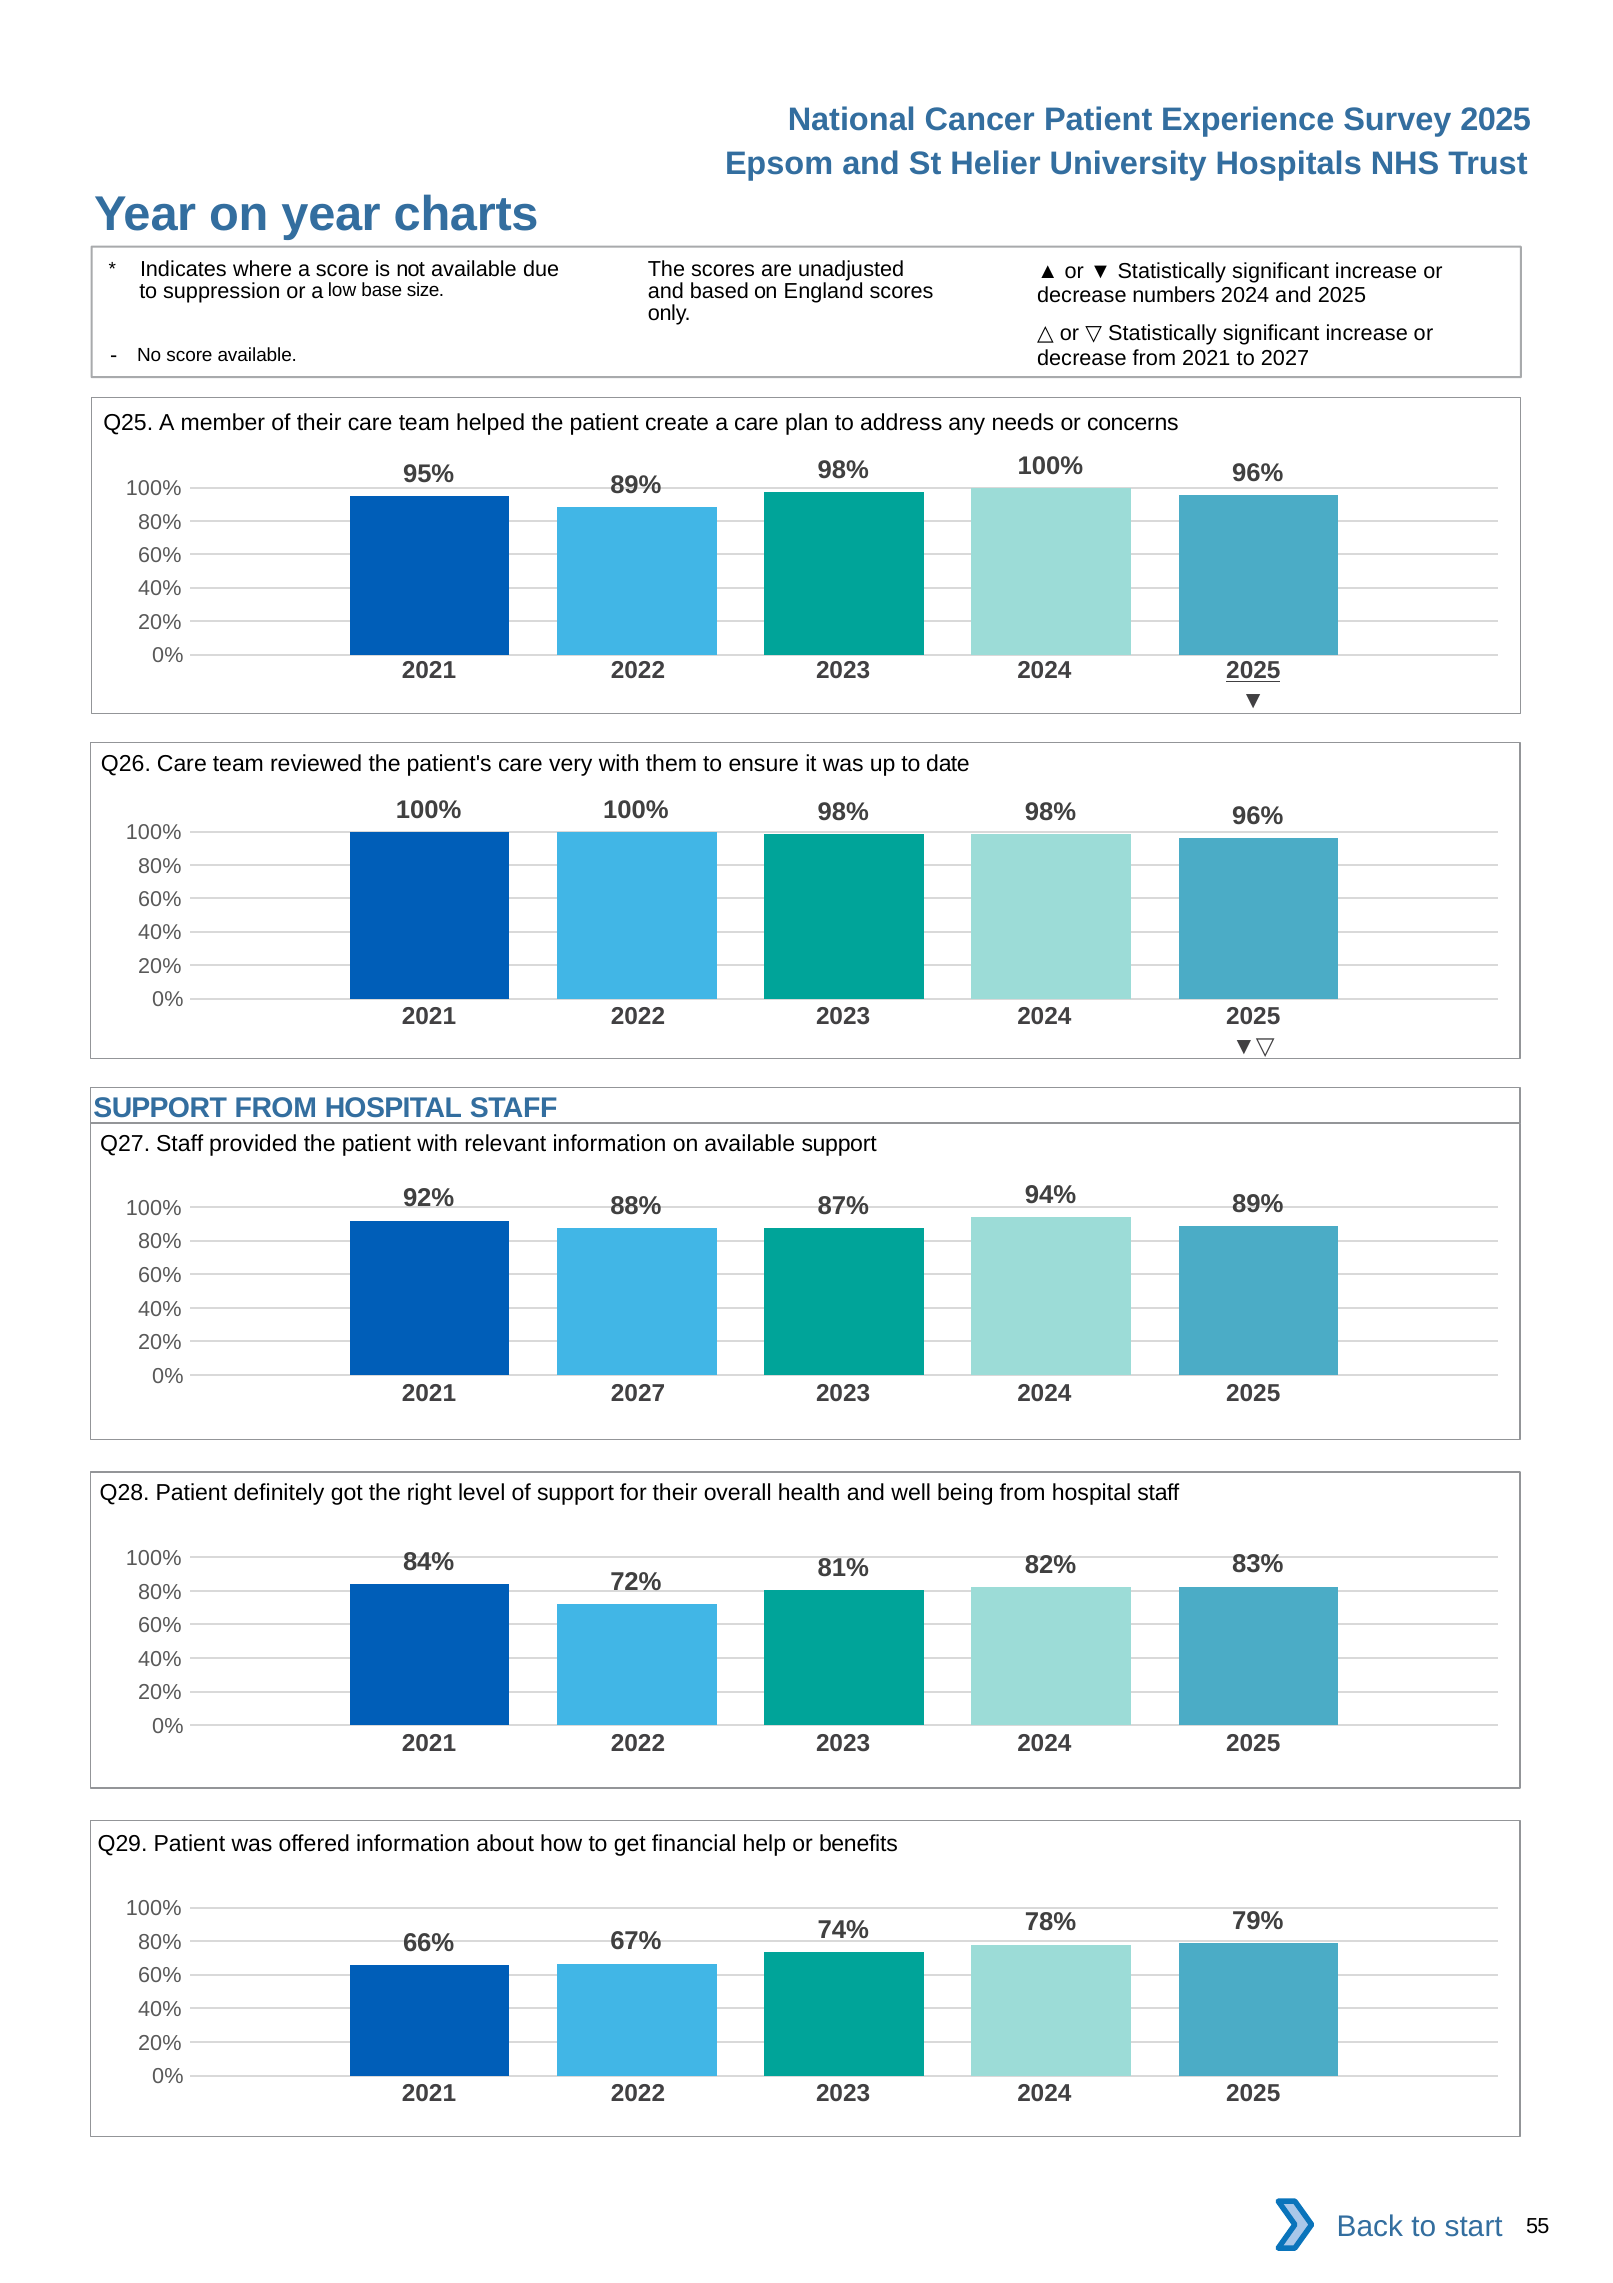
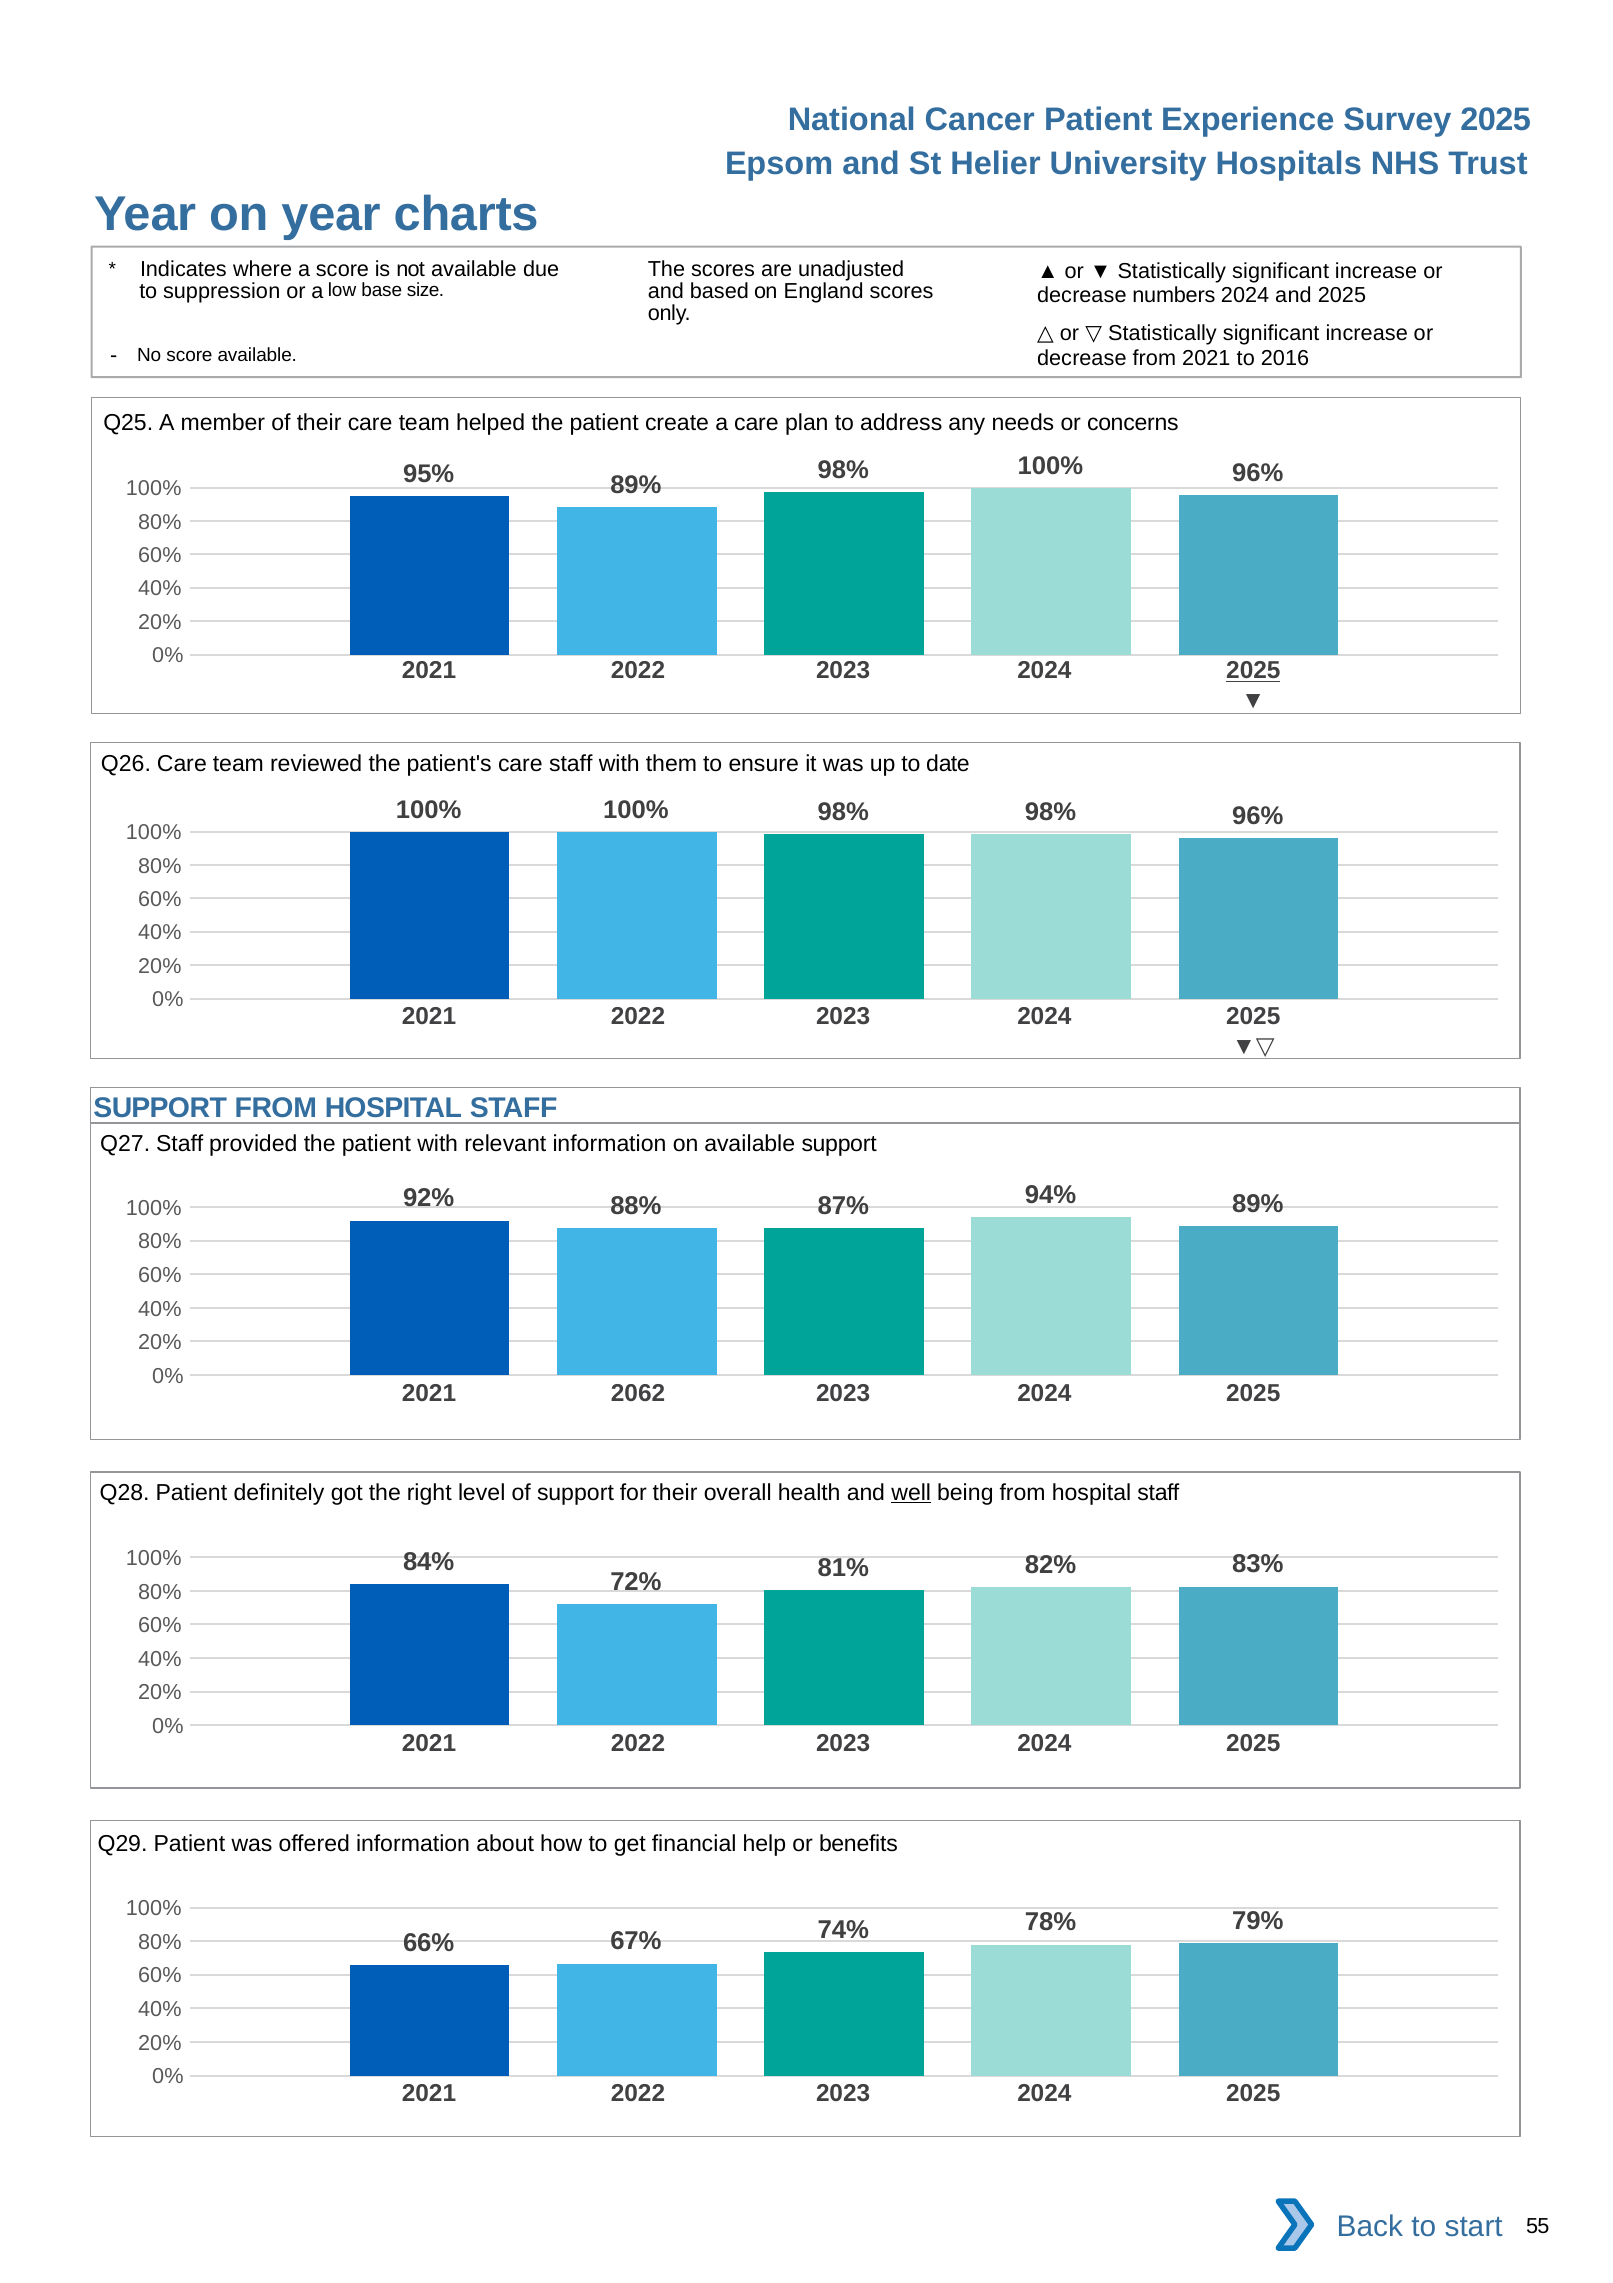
to 2027: 2027 -> 2016 (1285, 358)
care very: very -> staff (571, 764)
2021 2027: 2027 -> 2062 (638, 1393)
well underline: none -> present (911, 1492)
